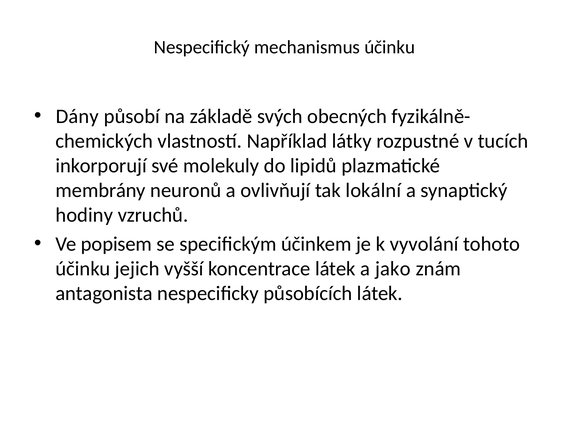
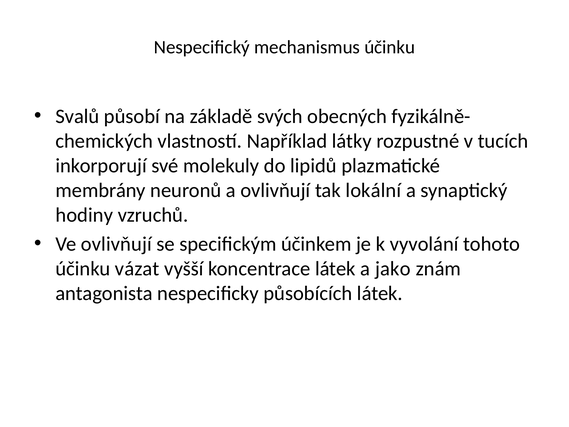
Dány: Dány -> Svalů (77, 116)
Ve popisem: popisem -> ovlivňují (116, 244)
jejich: jejich -> vázat (137, 269)
